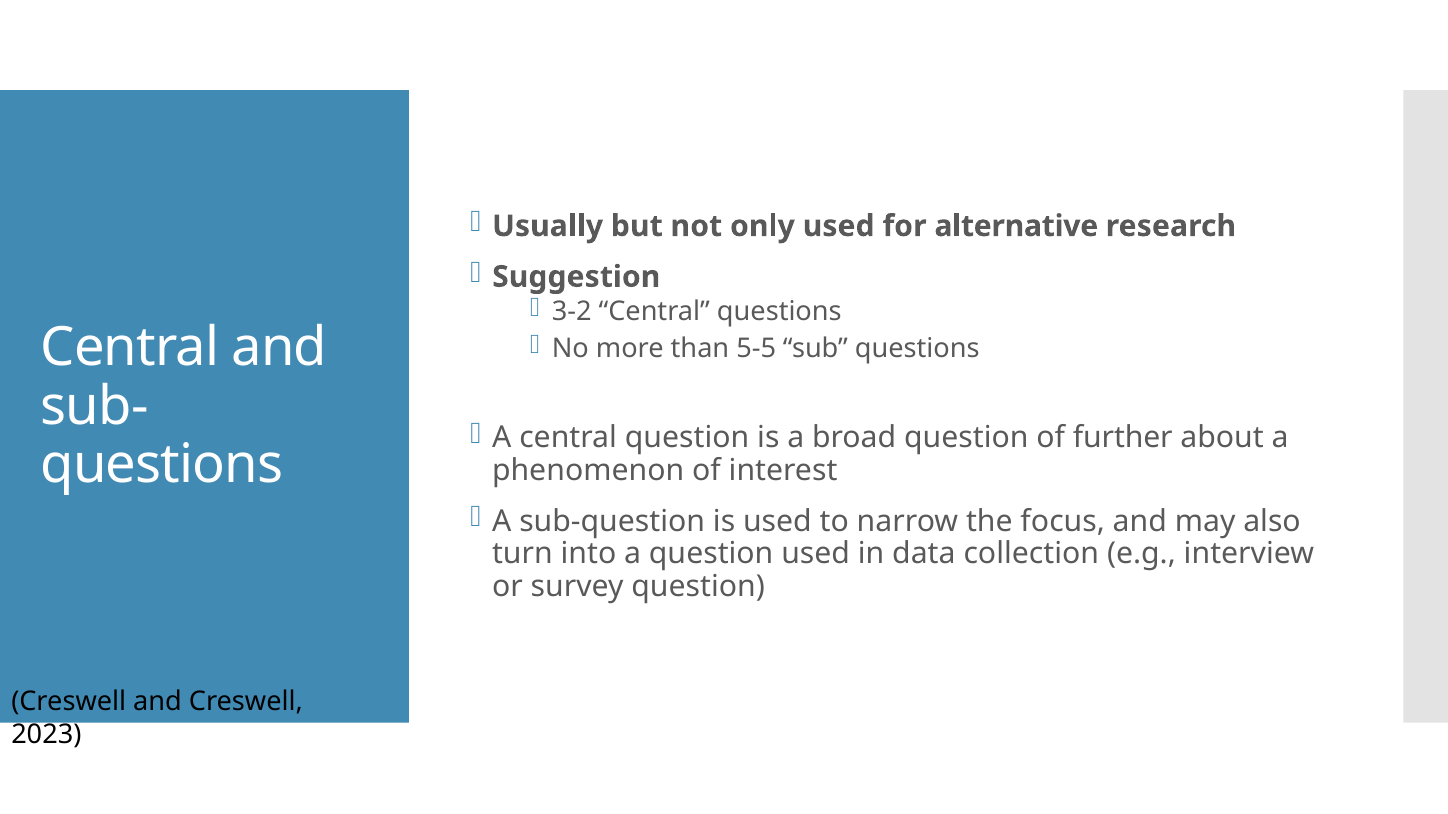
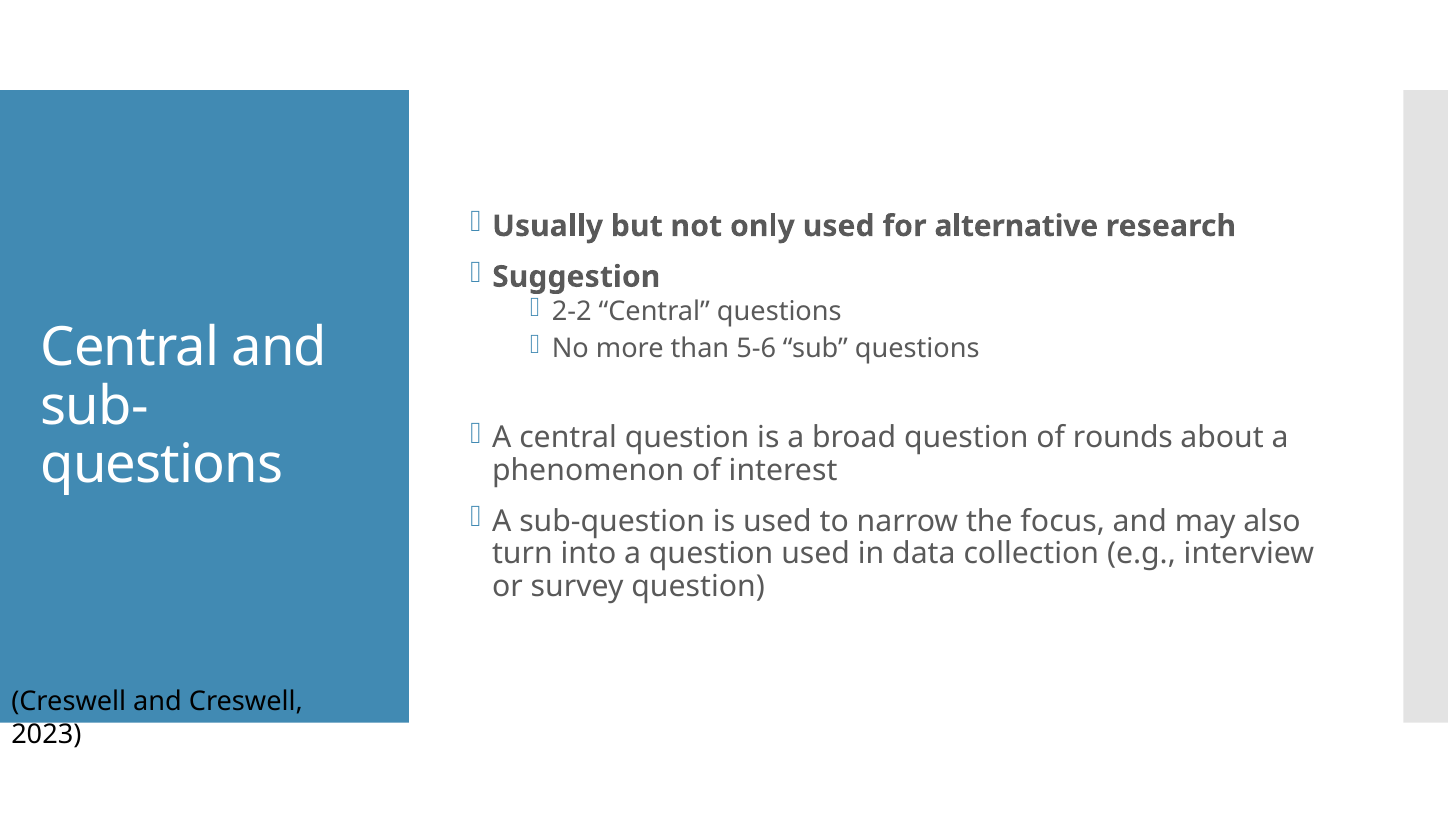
3-2: 3-2 -> 2-2 (572, 312)
5-5: 5-5 -> 5-6 (756, 349)
further: further -> rounds (1123, 438)
